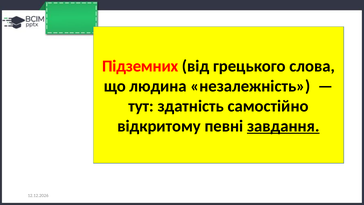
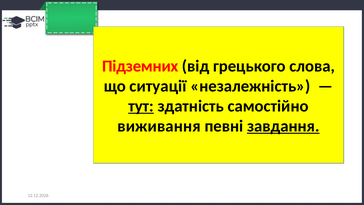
людина: людина -> ситуації (158, 86)
тут underline: none -> present (141, 106)
відкритому: відкритому -> виживання (159, 126)
